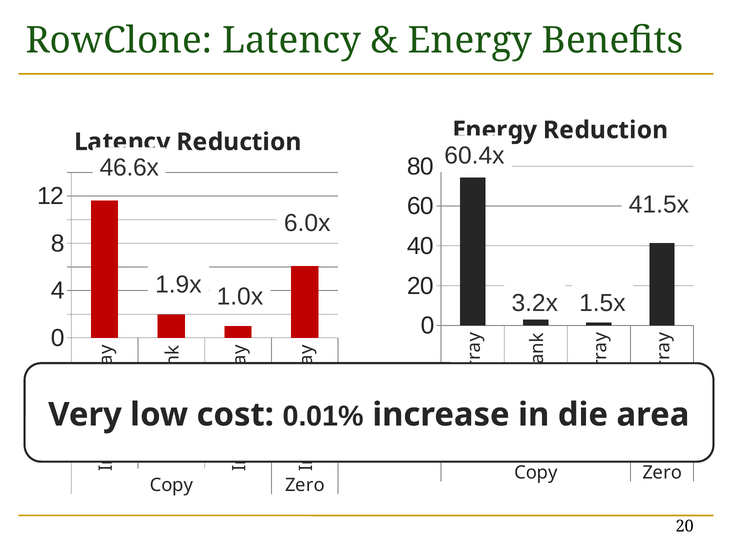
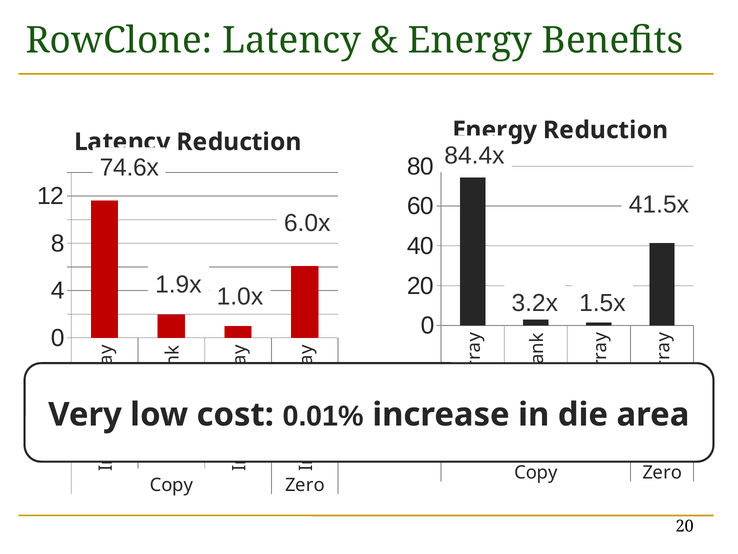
60.4x: 60.4x -> 84.4x (474, 155)
46.6x: 46.6x -> 74.6x (129, 167)
